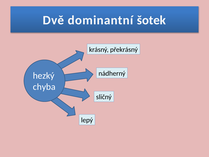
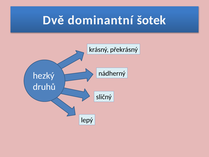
chyba: chyba -> druhů (44, 87)
